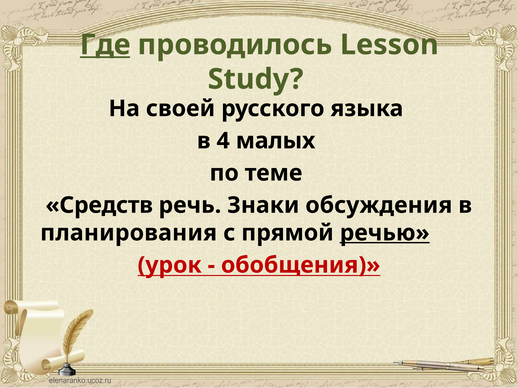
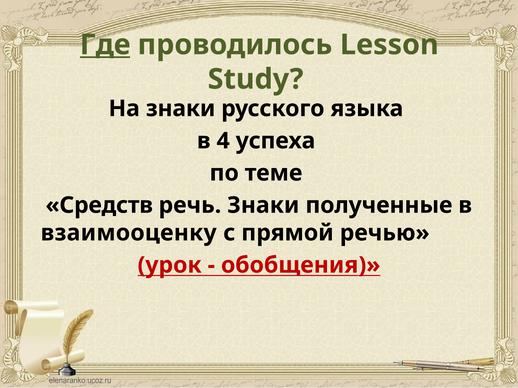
На своей: своей -> знаки (181, 109)
малых: малых -> успеха (276, 141)
обсуждения: обсуждения -> полученные (379, 205)
планирования: планирования -> взаимооценку (129, 233)
речью underline: present -> none (385, 233)
